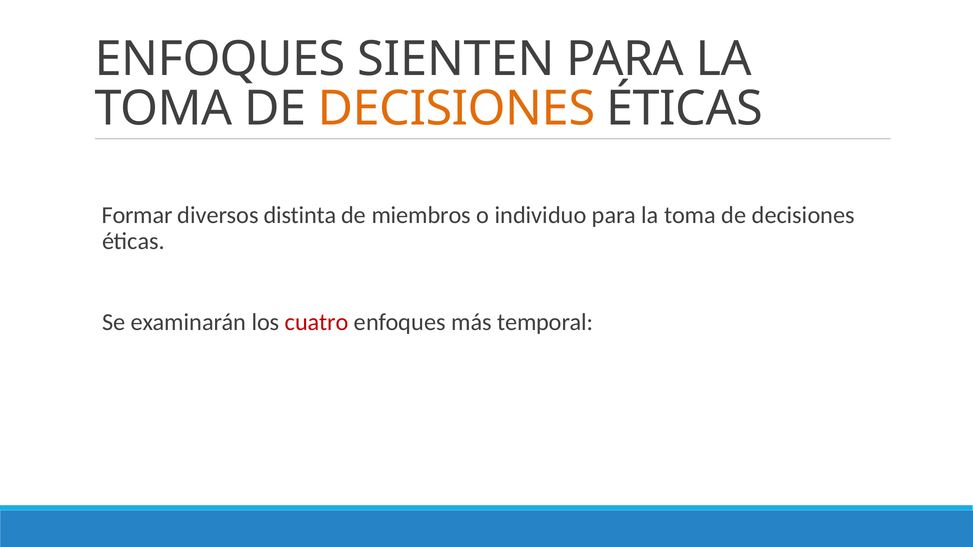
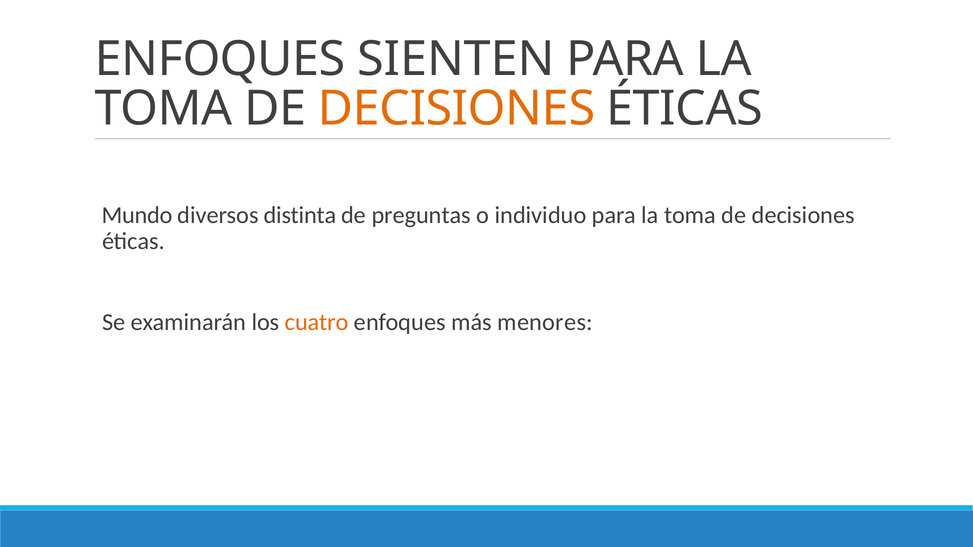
Formar: Formar -> Mundo (137, 215)
miembros: miembros -> preguntas (421, 215)
cuatro colour: red -> orange (317, 323)
temporal: temporal -> menores (545, 323)
